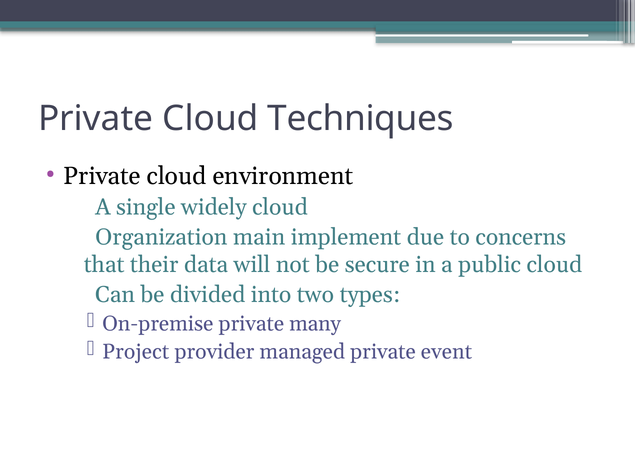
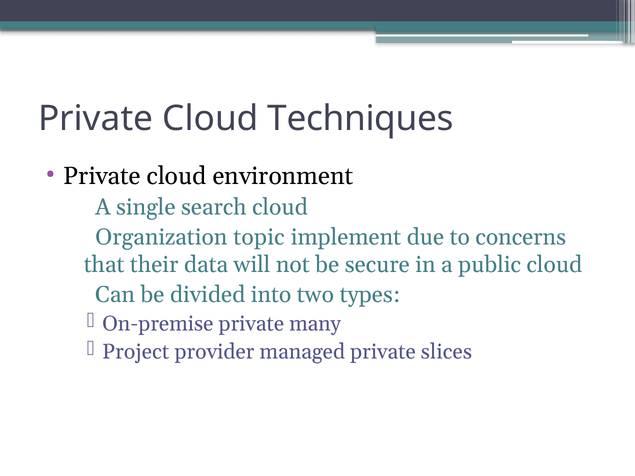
widely: widely -> search (214, 207)
main: main -> topic (259, 237)
event: event -> slices (446, 352)
